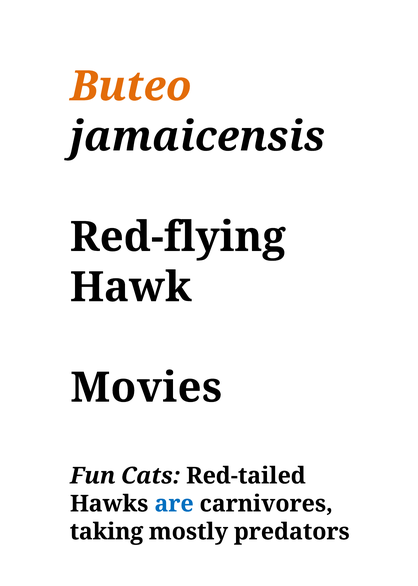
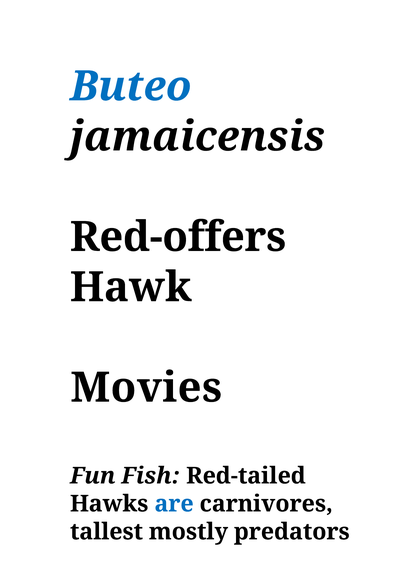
Buteo colour: orange -> blue (131, 86)
Red-flying: Red-flying -> Red-offers (178, 237)
Cats: Cats -> Fish (151, 475)
taking: taking -> tallest (106, 531)
